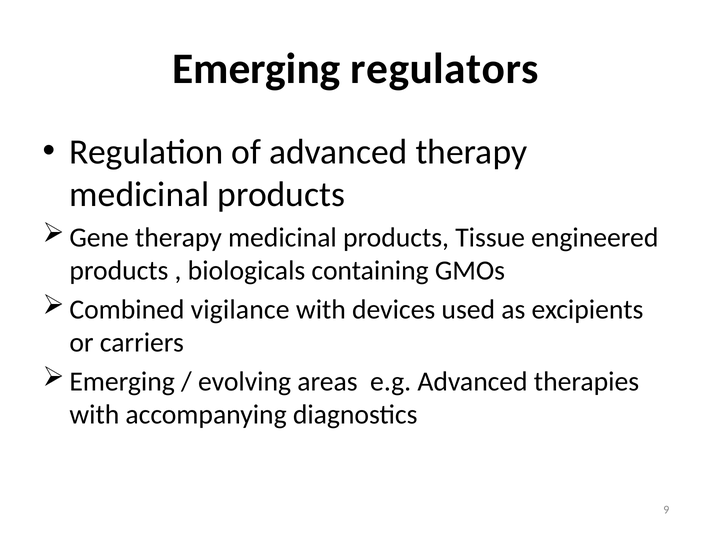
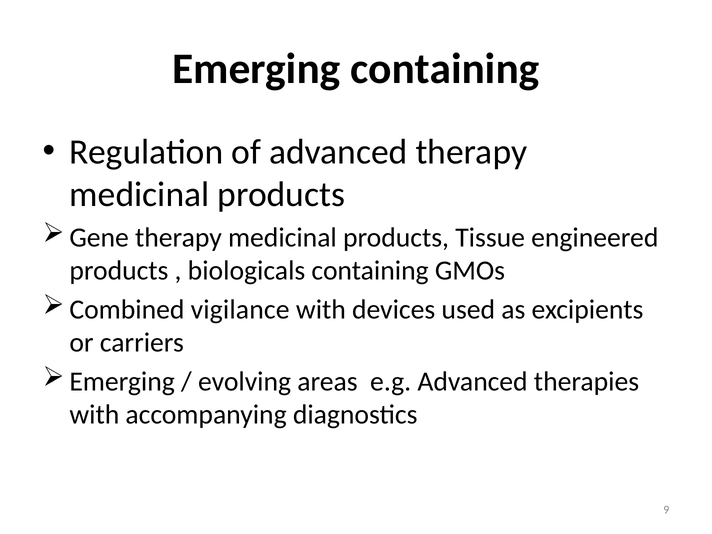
Emerging regulators: regulators -> containing (445, 69)
